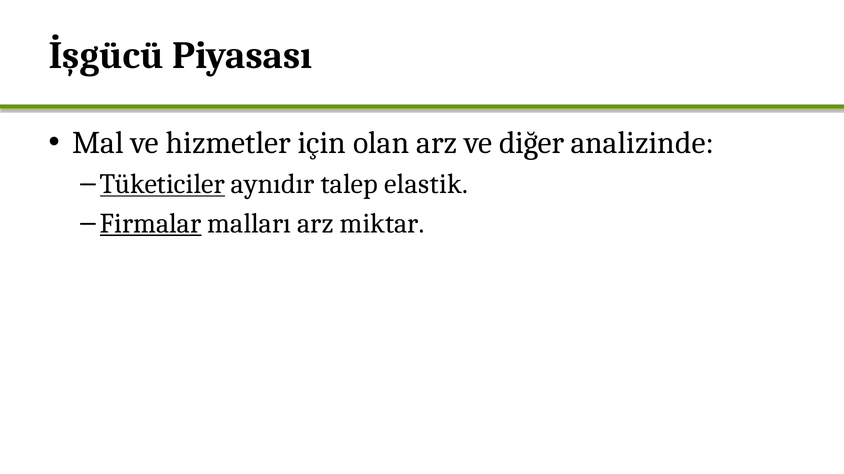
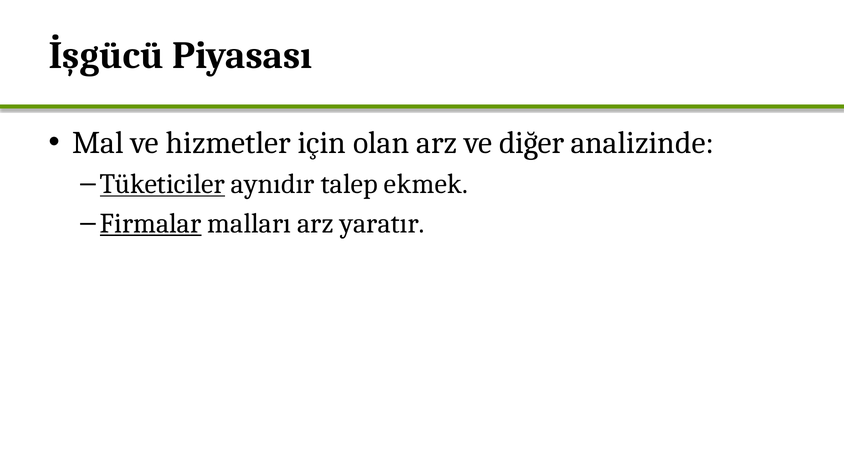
elastik: elastik -> ekmek (426, 184)
miktar: miktar -> yaratır (382, 224)
